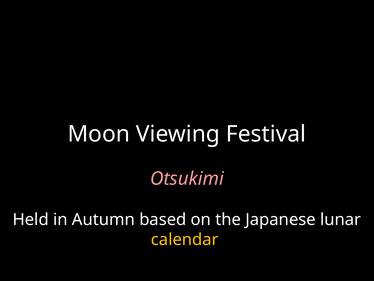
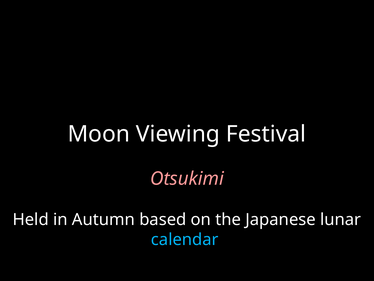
calendar colour: yellow -> light blue (185, 239)
